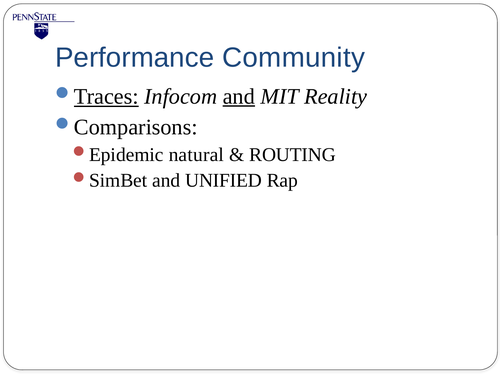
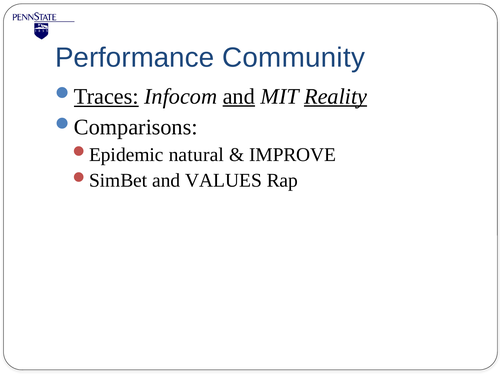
Reality underline: none -> present (336, 97)
ROUTING: ROUTING -> IMPROVE (293, 155)
UNIFIED: UNIFIED -> VALUES (223, 181)
